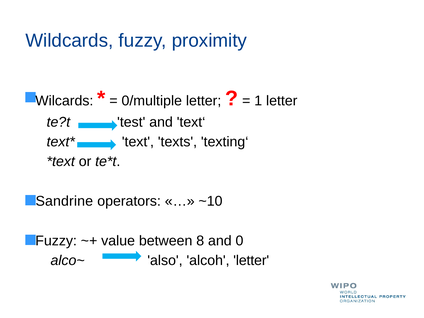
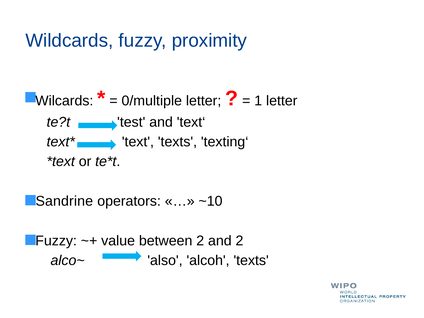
between 8: 8 -> 2 (200, 241)
and 0: 0 -> 2 (240, 241)
alcoh letter: letter -> texts (251, 261)
